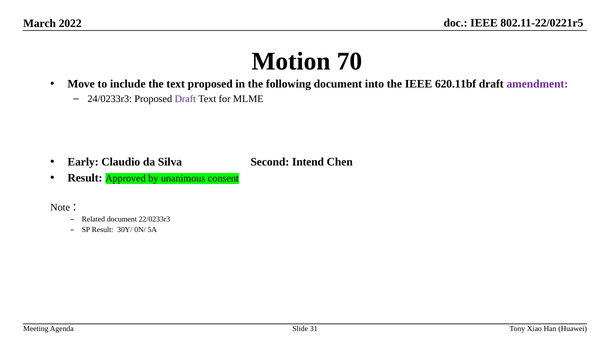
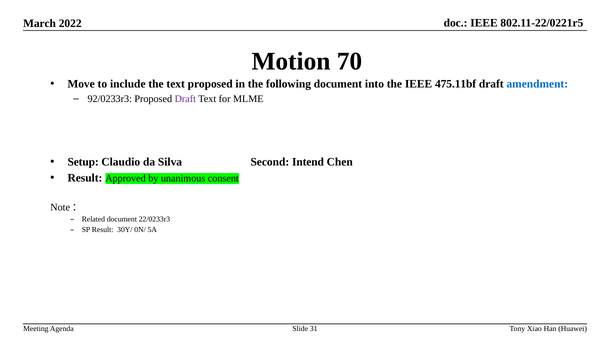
620.11bf: 620.11bf -> 475.11bf (456, 84)
amendment colour: purple -> blue (537, 84)
24/0233r3: 24/0233r3 -> 92/0233r3 (110, 99)
Early: Early -> Setup (83, 162)
